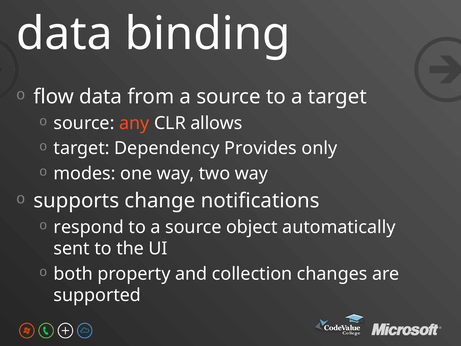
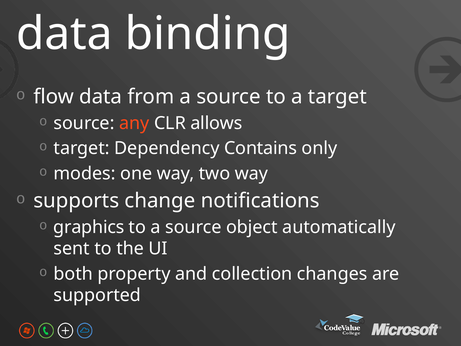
Provides: Provides -> Contains (261, 148)
respond: respond -> graphics (89, 227)
